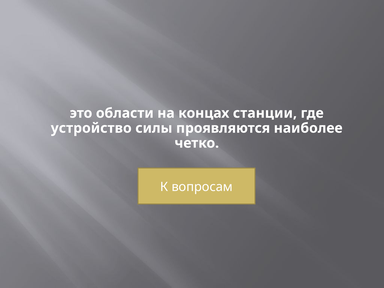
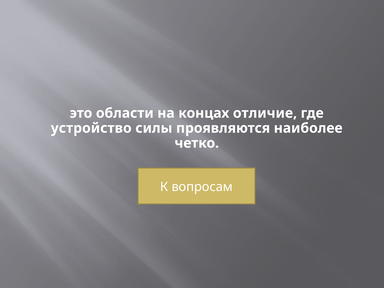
станции: станции -> отличие (265, 113)
